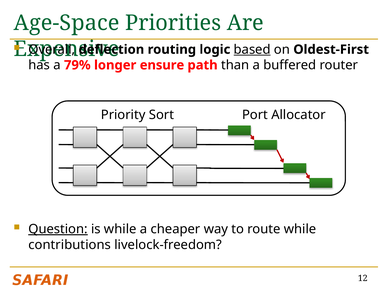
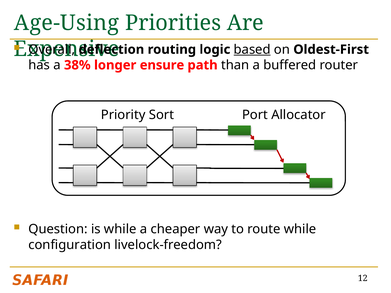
Age-Space: Age-Space -> Age-Using (67, 23)
79%: 79% -> 38% (77, 65)
Question underline: present -> none (58, 229)
contributions: contributions -> configuration (70, 245)
